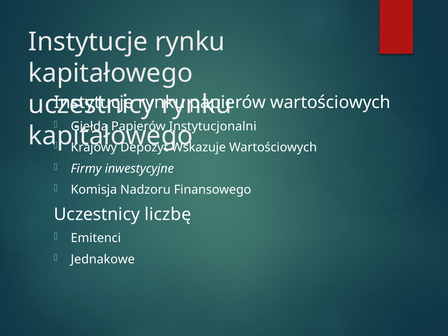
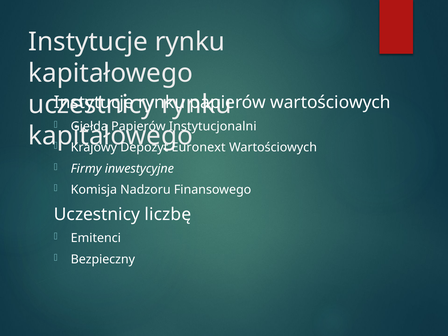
Wskazuje: Wskazuje -> Euronext (199, 147)
Jednakowe: Jednakowe -> Bezpieczny (103, 259)
